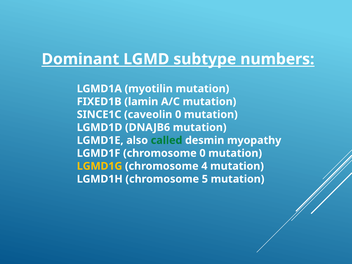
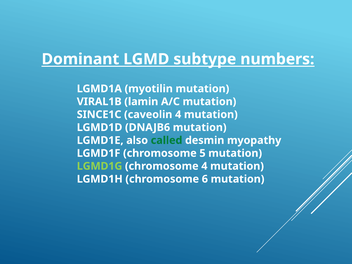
FIXED1B: FIXED1B -> VIRAL1B (99, 102)
caveolin 0: 0 -> 4 (178, 115)
chromosome 0: 0 -> 5 (202, 153)
LGMD1G colour: yellow -> light green (100, 166)
5: 5 -> 6 (205, 179)
